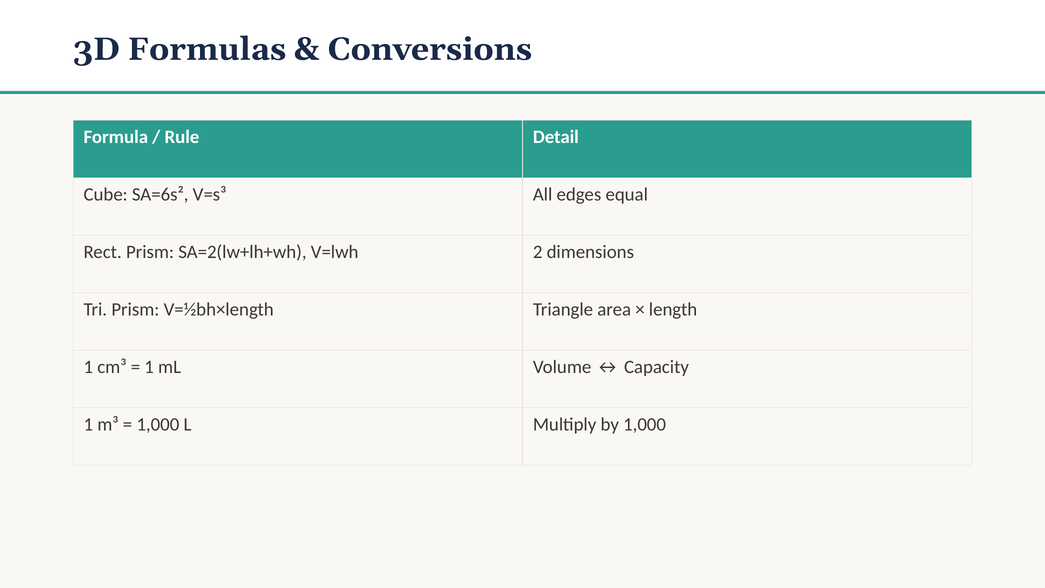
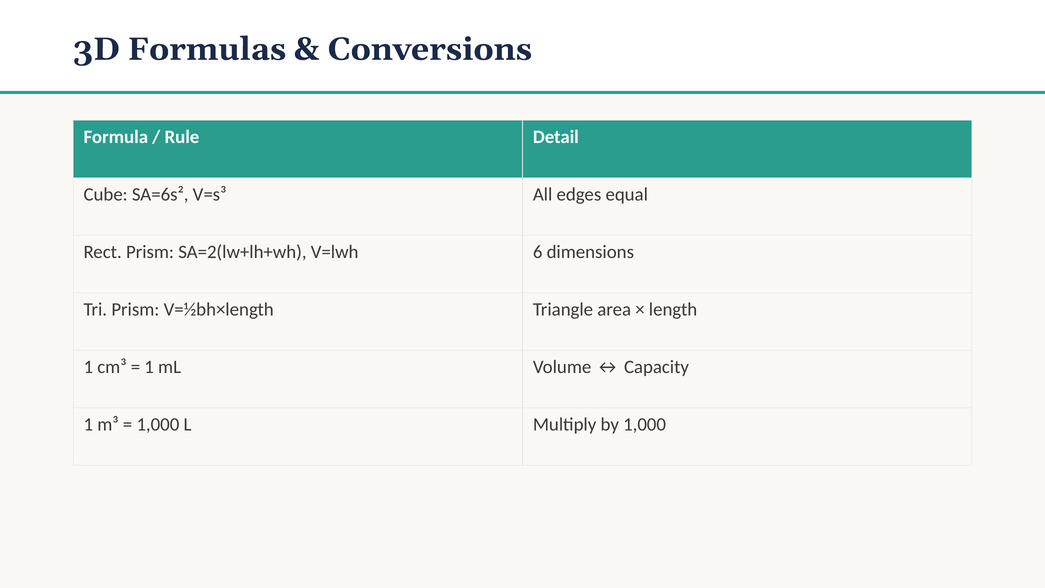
2: 2 -> 6 (538, 252)
